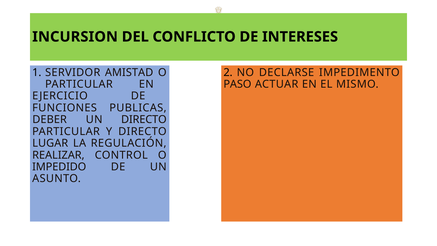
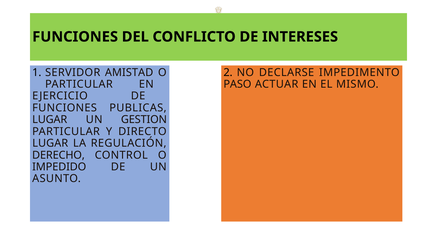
INCURSION: INCURSION -> FUNCIONES (75, 37)
DEBER: DEBER -> LUGAR (50, 120)
UN DIRECTO: DIRECTO -> GESTION (144, 120)
REALIZAR: REALIZAR -> DERECHO (58, 155)
